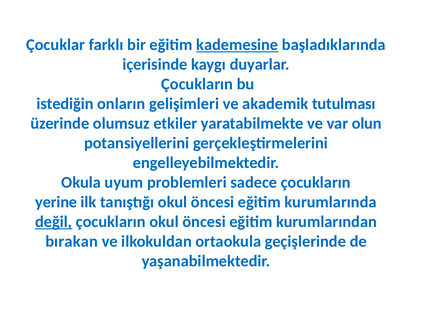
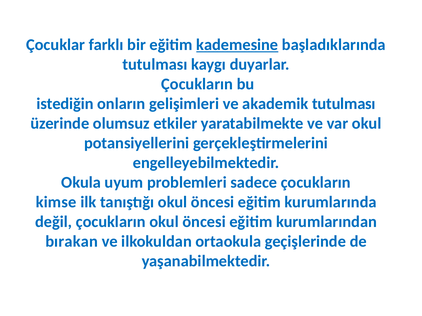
içerisinde: içerisinde -> tutulması (155, 64)
var olun: olun -> okul (367, 124)
yerine: yerine -> kimse (56, 202)
değil underline: present -> none (54, 222)
